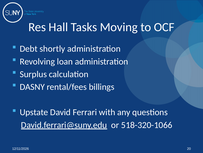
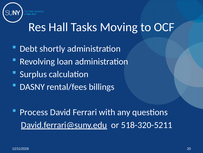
Upstate: Upstate -> Process (34, 112)
518-320-1066: 518-320-1066 -> 518-320-5211 (147, 124)
